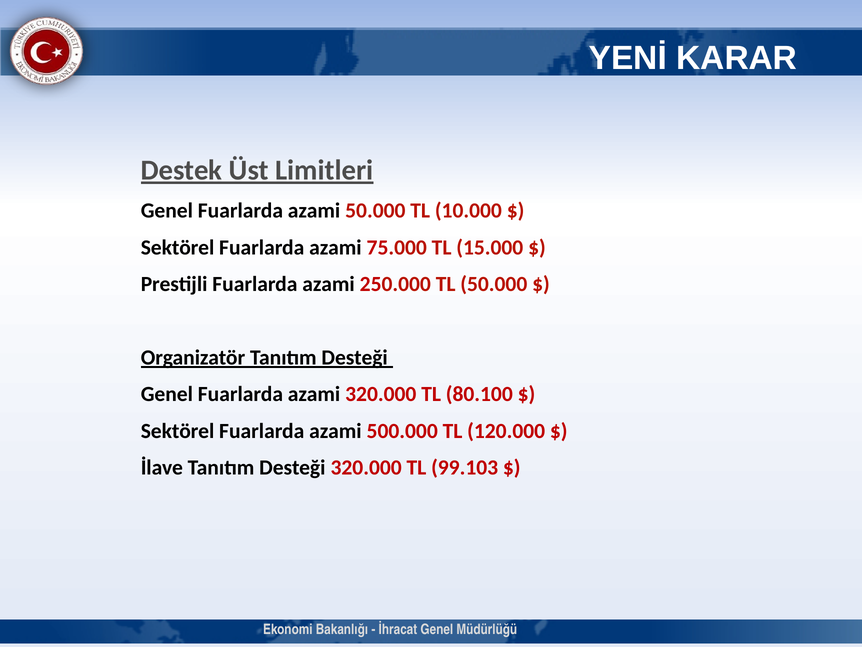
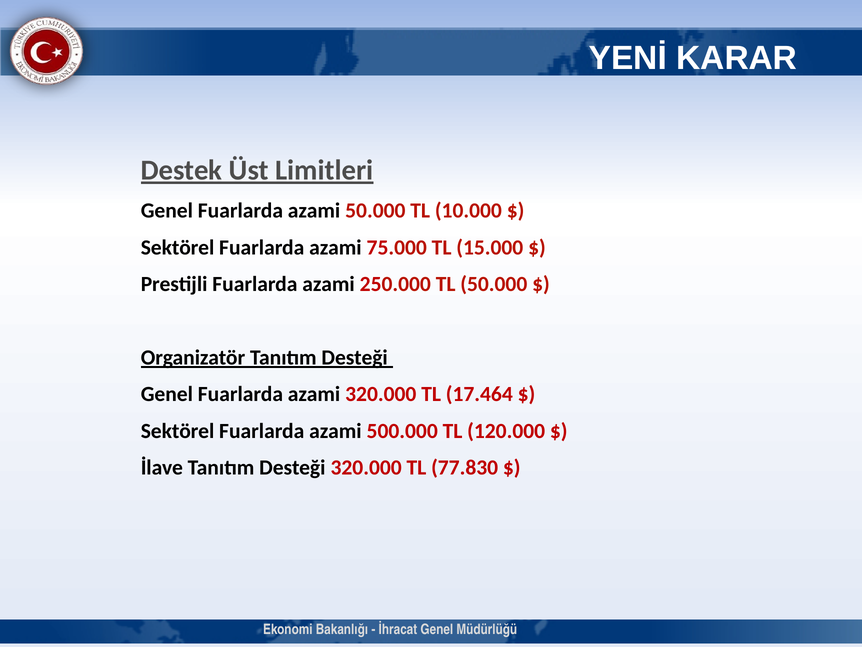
80.100: 80.100 -> 17.464 (479, 394)
99.103: 99.103 -> 77.830 (465, 467)
